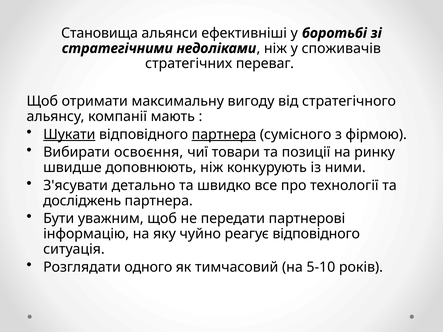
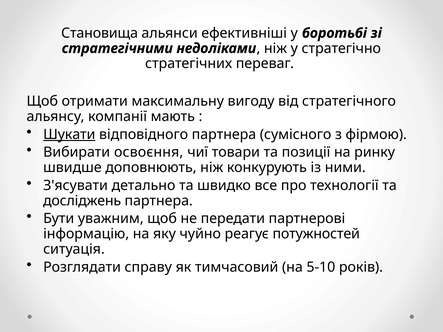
споживачів: споживачів -> стратегічно (341, 48)
партнера underline: present -> none (224, 134)
реагує відповідного: відповідного -> потужностей (316, 234)
одного: одного -> справу (148, 267)
